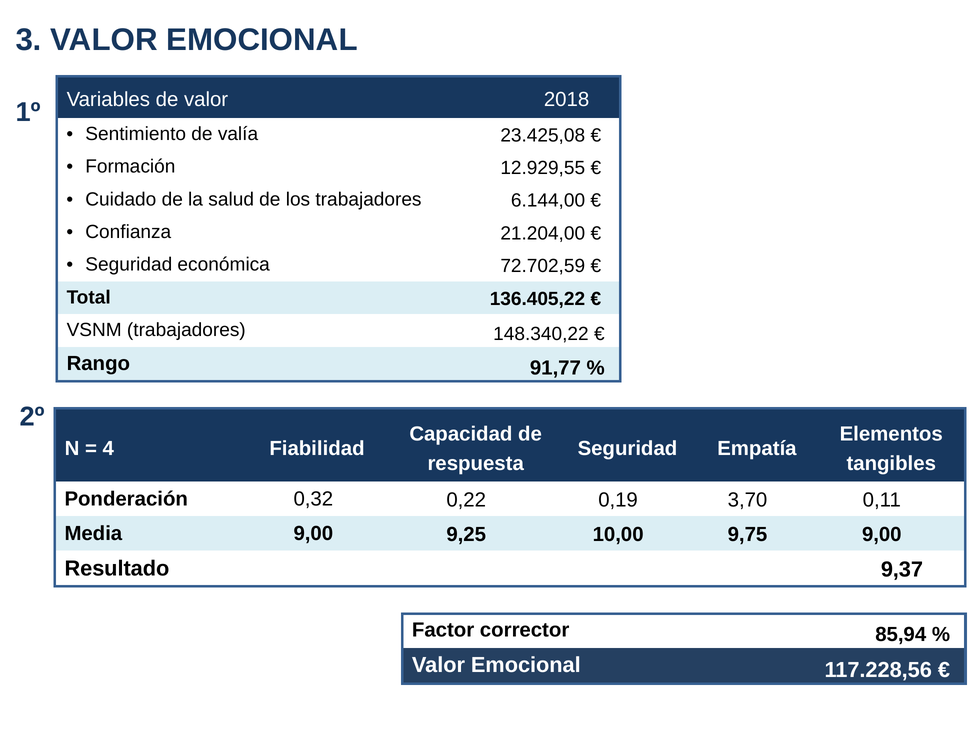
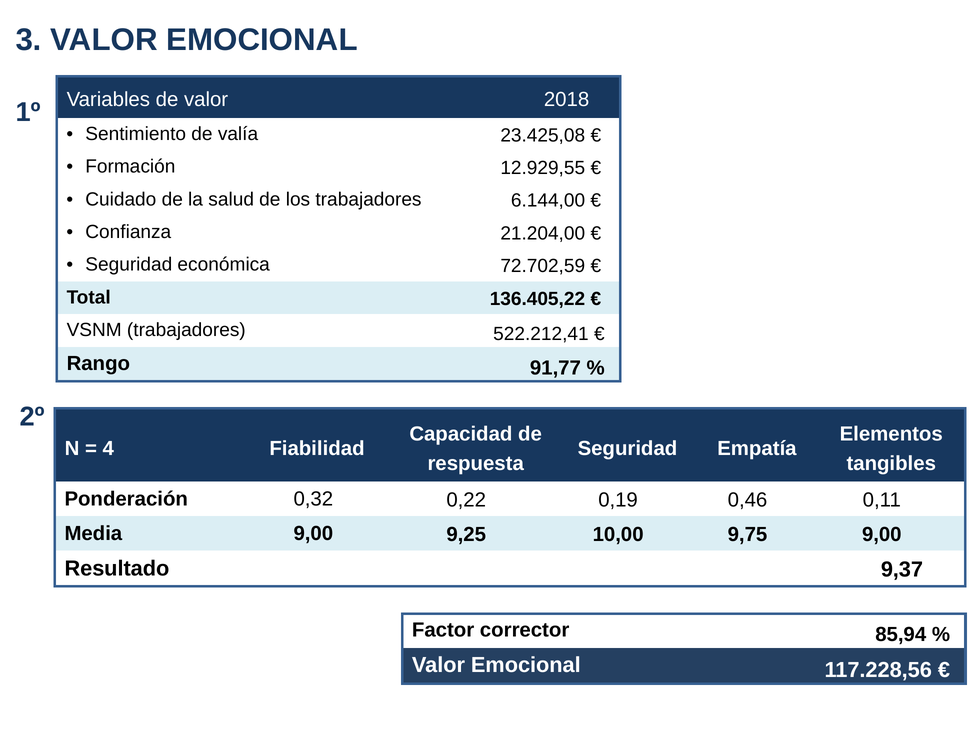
148.340,22: 148.340,22 -> 522.212,41 (541, 334)
3,70: 3,70 -> 0,46 (748, 500)
